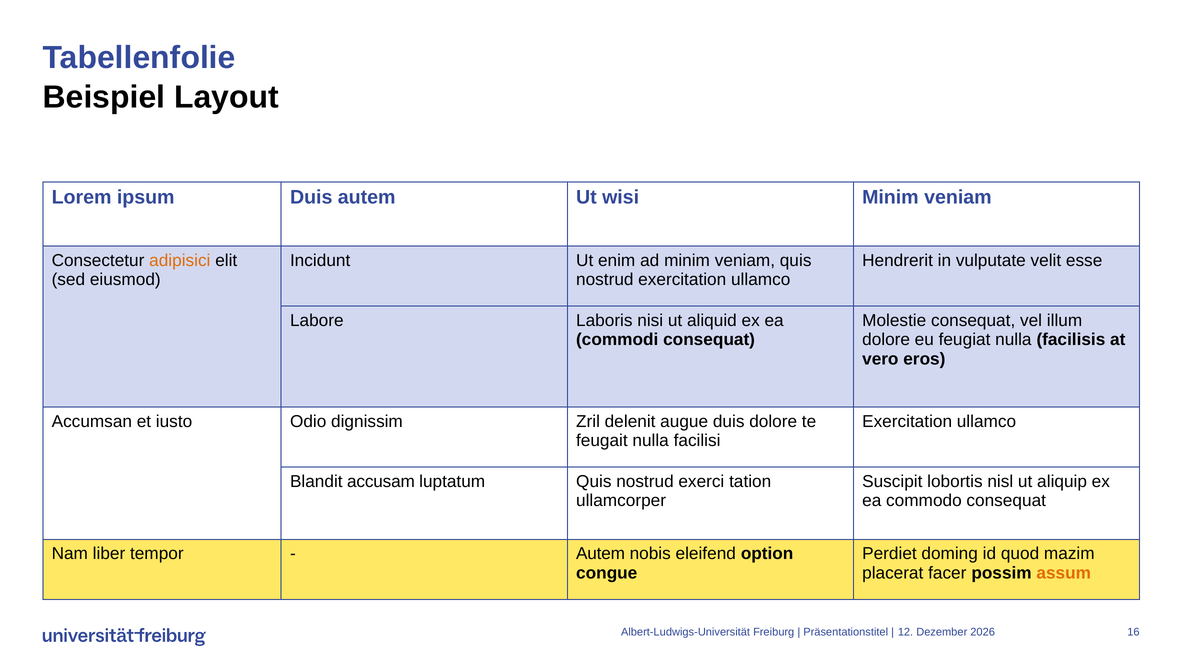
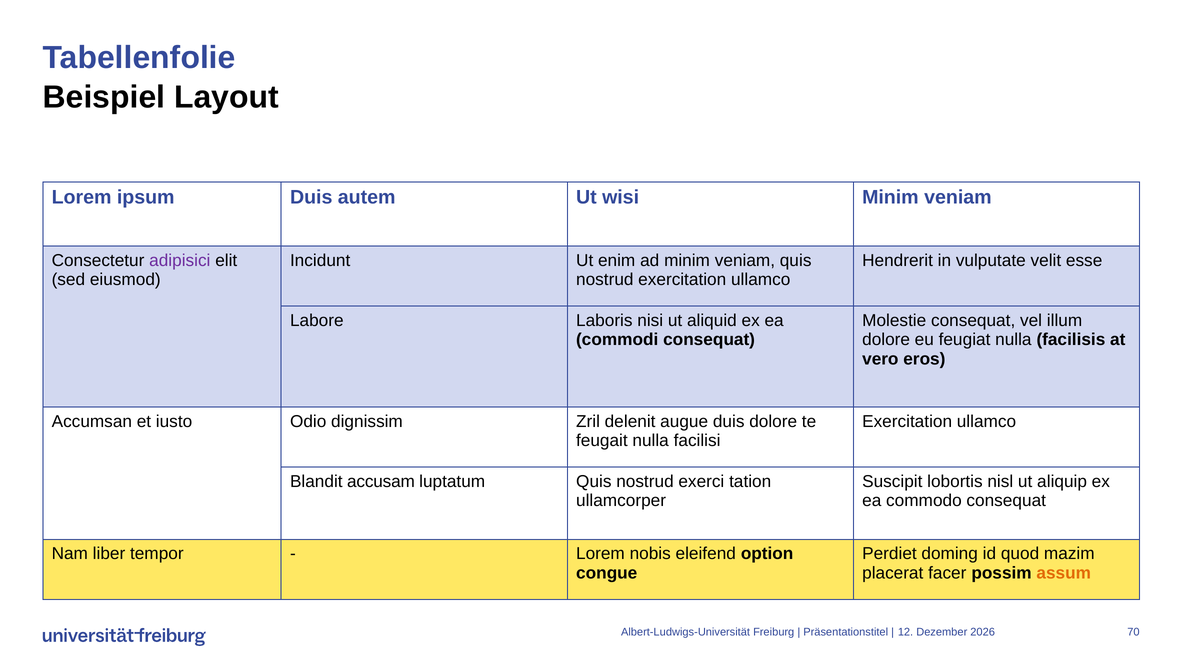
adipisici colour: orange -> purple (180, 261)
Autem: Autem -> Lorem (600, 554)
16: 16 -> 70 (1133, 632)
